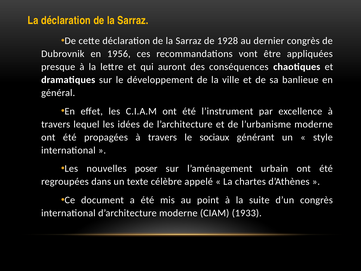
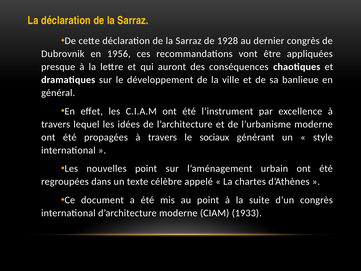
nouvelles poser: poser -> point (146, 168)
